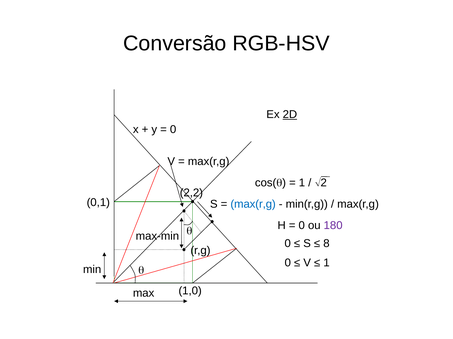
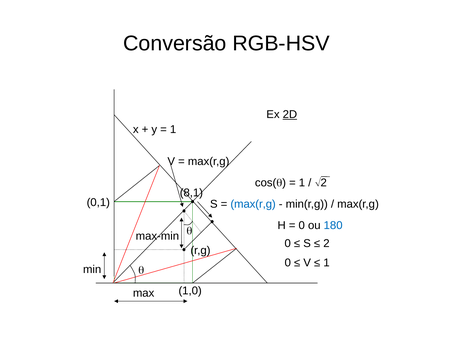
0: 0 -> 1 (173, 130)
2,2: 2,2 -> 8,1 (191, 193)
180 colour: purple -> blue (333, 226)
8: 8 -> 2 (326, 244)
